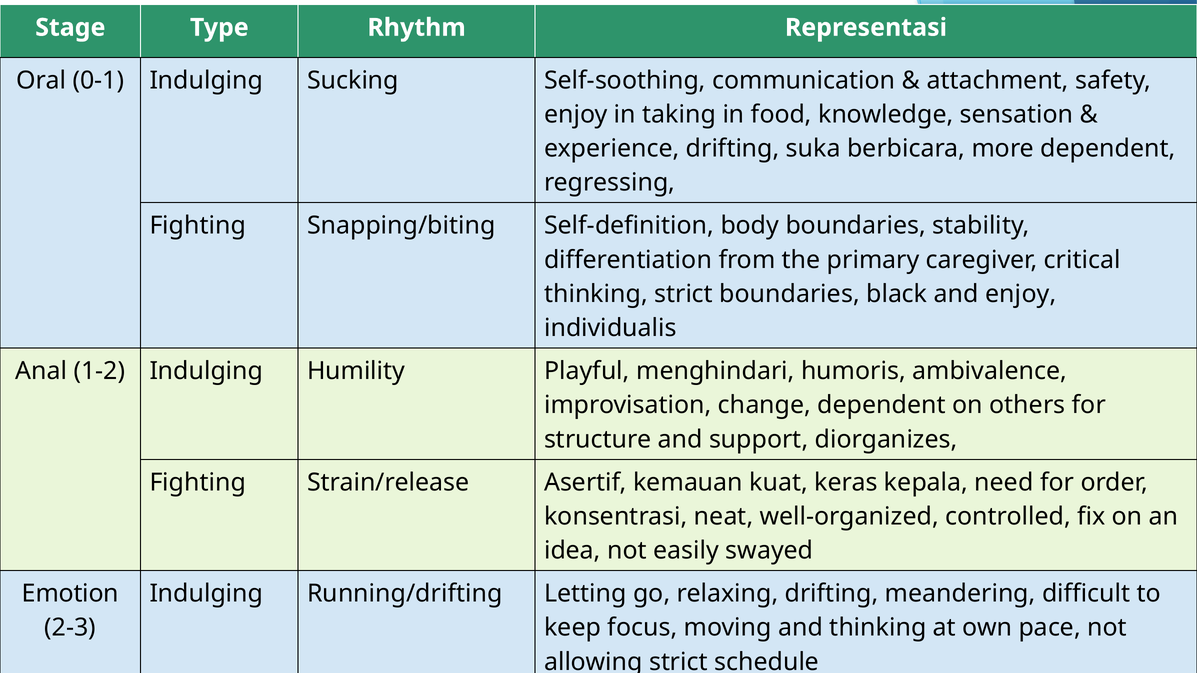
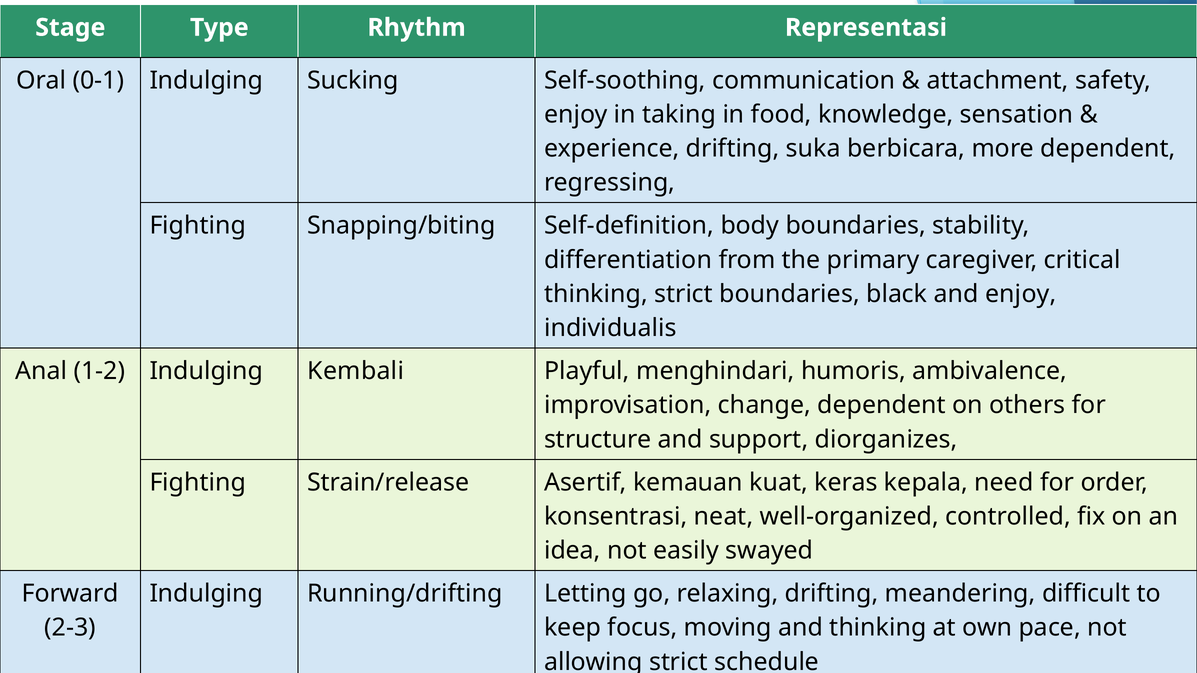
Humility: Humility -> Kembali (356, 371)
Emotion: Emotion -> Forward (70, 594)
